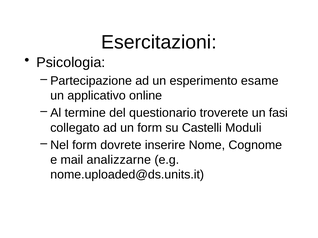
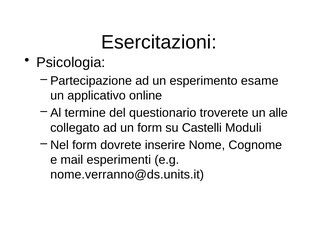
fasi: fasi -> alle (278, 113)
analizzarne: analizzarne -> esperimenti (119, 160)
nome.uploaded@ds.units.it: nome.uploaded@ds.units.it -> nome.verranno@ds.units.it (127, 175)
